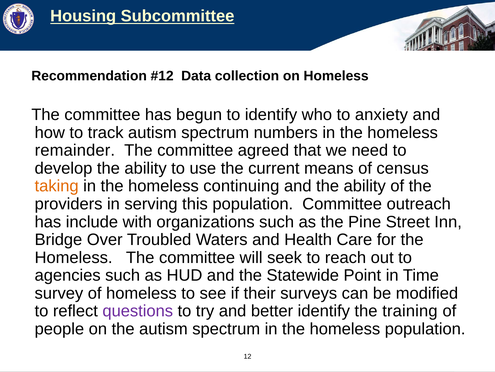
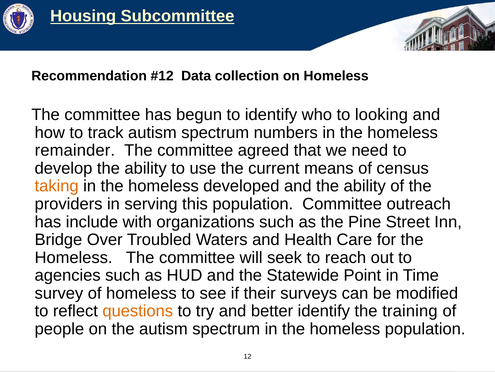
anxiety: anxiety -> looking (381, 115)
continuing: continuing -> developed (241, 186)
questions colour: purple -> orange (138, 311)
